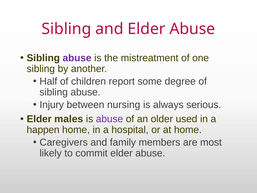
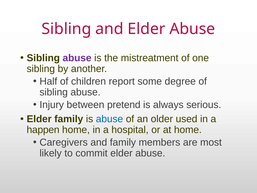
nursing: nursing -> pretend (124, 105)
Elder males: males -> family (69, 119)
abuse colour: purple -> blue (109, 119)
